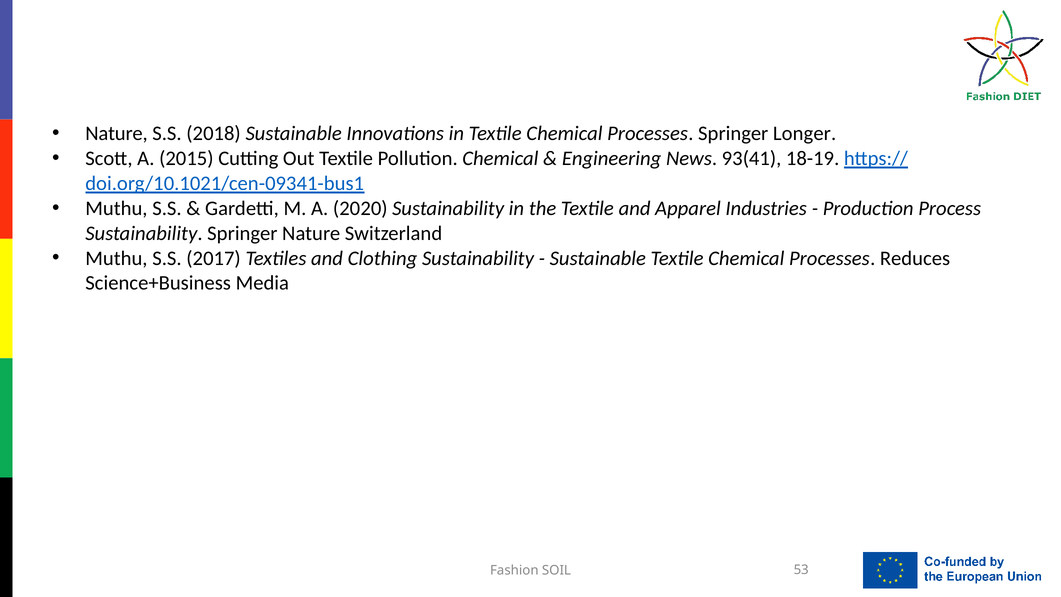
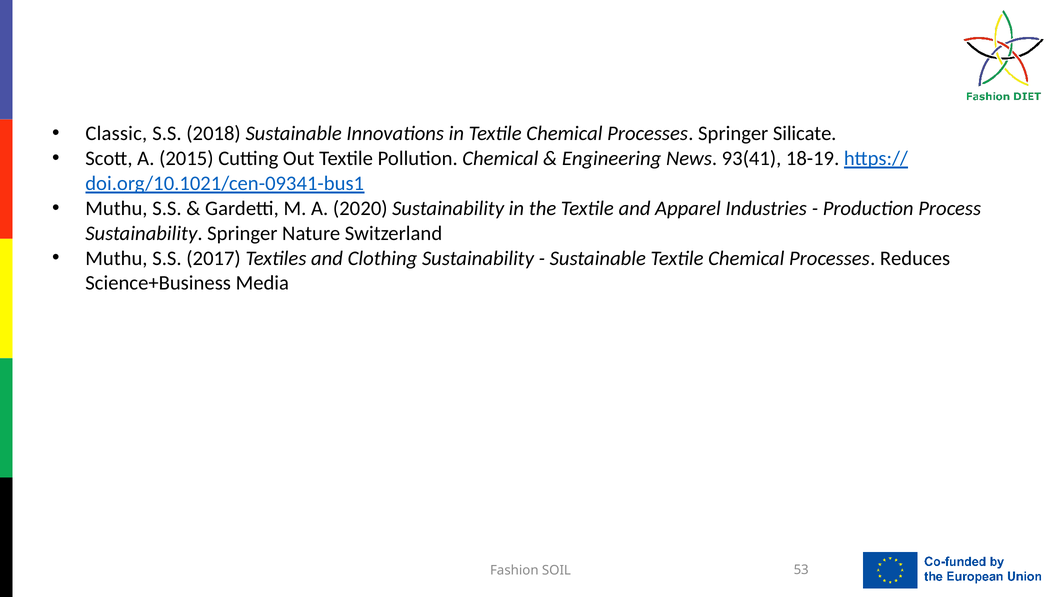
Nature: Nature -> Classic (116, 134)
Longer: Longer -> Silicate (805, 134)
